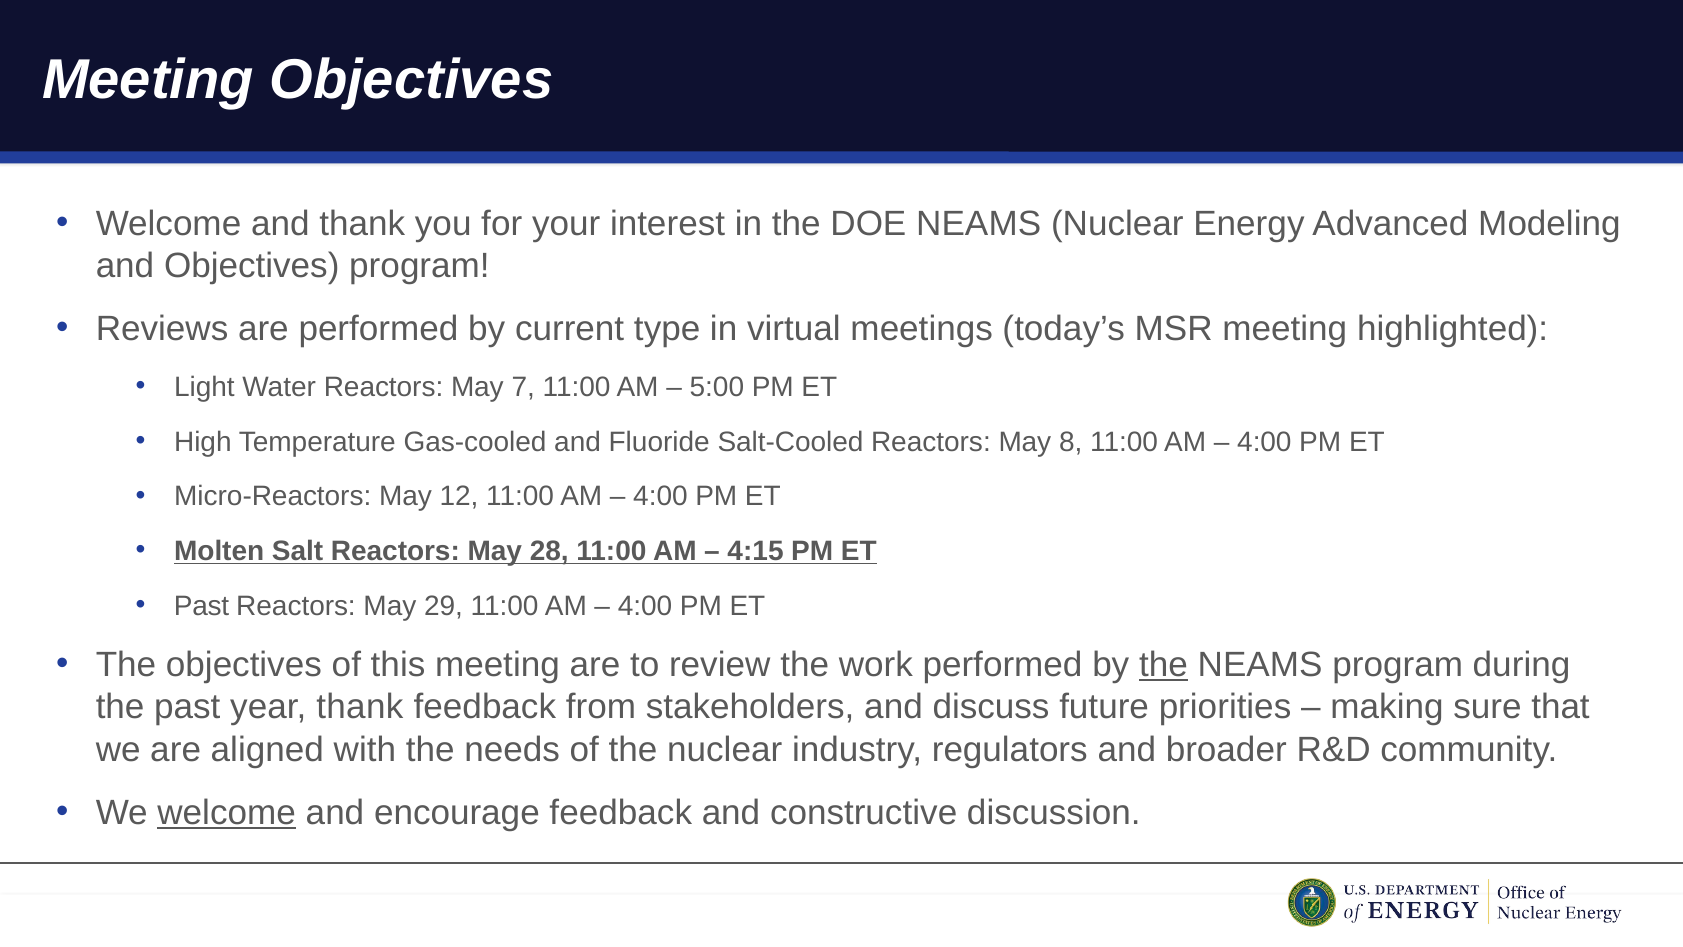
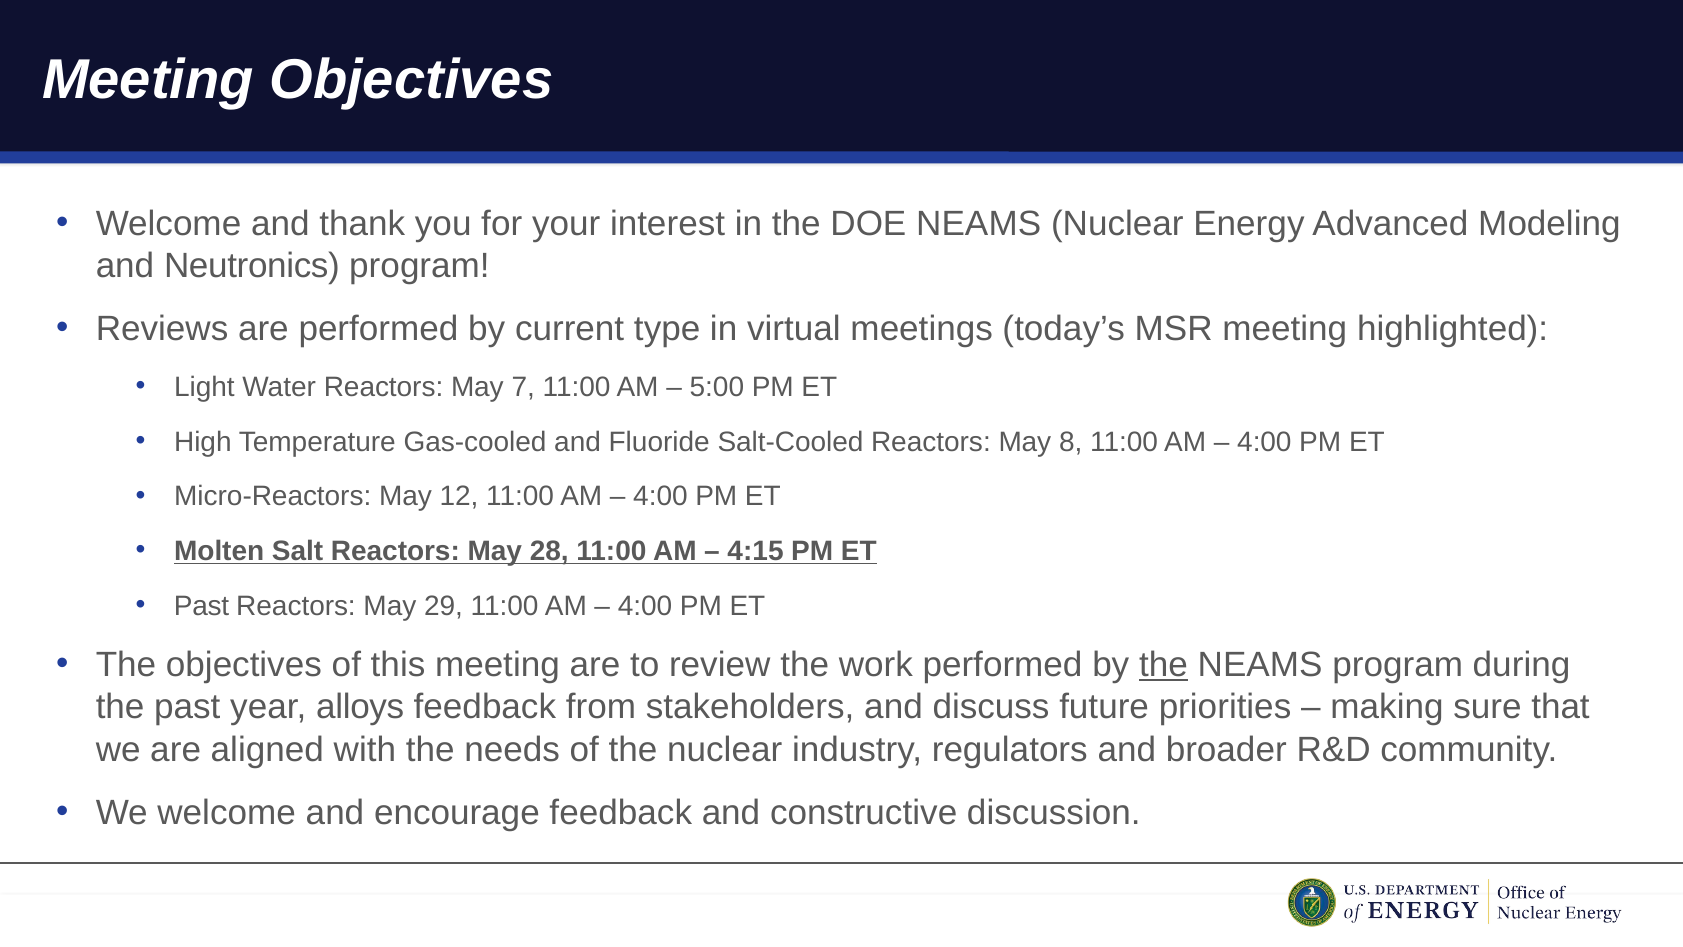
and Objectives: Objectives -> Neutronics (252, 265)
year thank: thank -> alloys (360, 707)
welcome underline: present -> none (227, 812)
